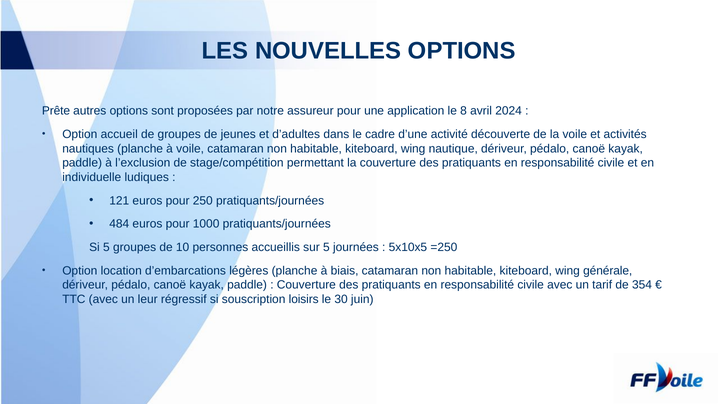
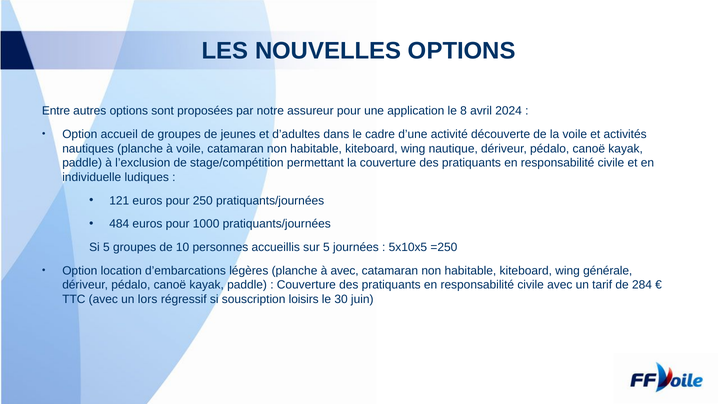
Prête: Prête -> Entre (56, 111)
à biais: biais -> avec (345, 271)
354: 354 -> 284 (642, 285)
leur: leur -> lors (148, 299)
